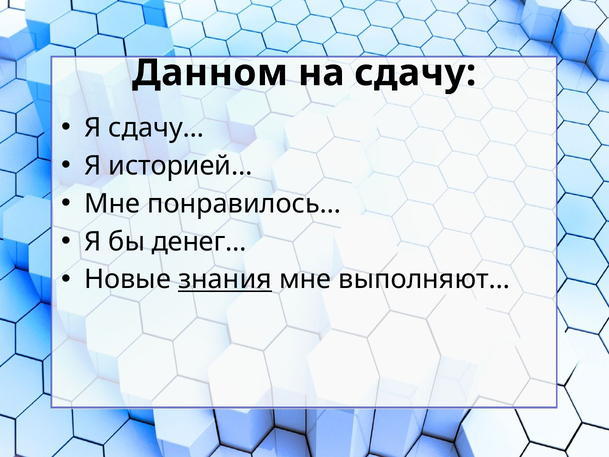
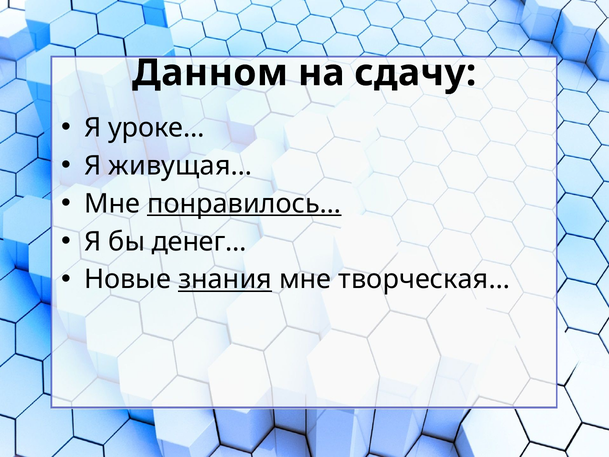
сдачу…: сдачу… -> уроке… (156, 128)
историей…: историей… -> живущая… (180, 166)
понравилось… underline: none -> present (244, 204)
выполняют…: выполняют… -> творческая… (424, 279)
